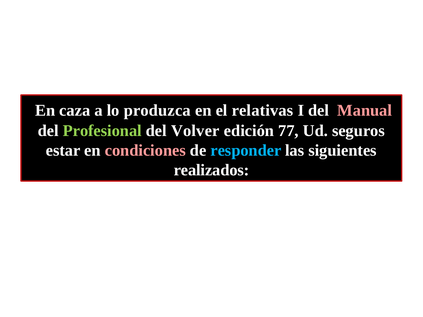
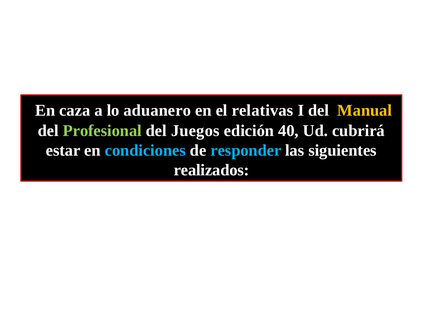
produzca: produzca -> aduanero (157, 111)
Manual colour: pink -> yellow (365, 111)
Volver: Volver -> Juegos (195, 131)
77: 77 -> 40 (288, 131)
seguros: seguros -> cubrirá (358, 131)
condiciones colour: pink -> light blue (145, 151)
